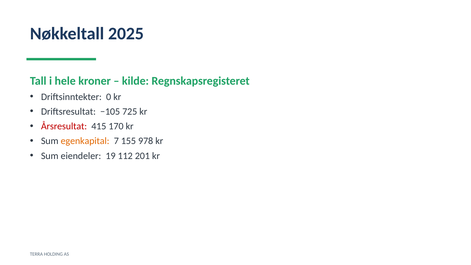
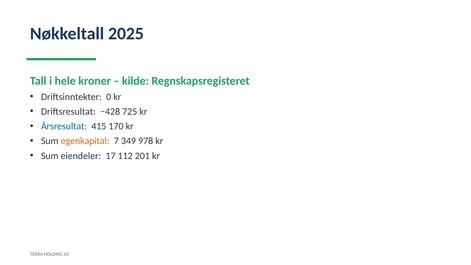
−105: −105 -> −428 (110, 112)
Årsresultat colour: red -> blue (64, 126)
155: 155 -> 349 (128, 141)
19: 19 -> 17 (111, 156)
